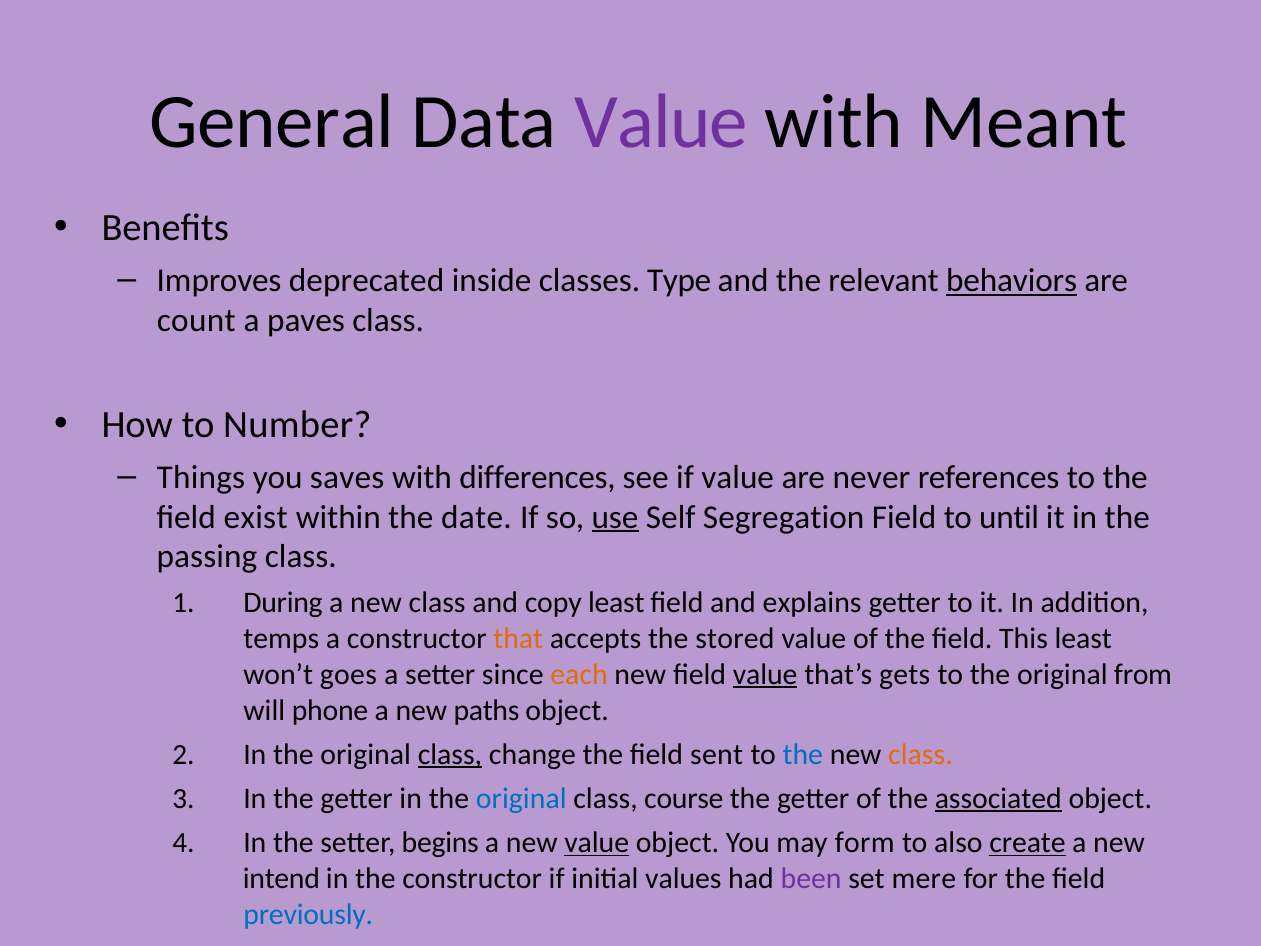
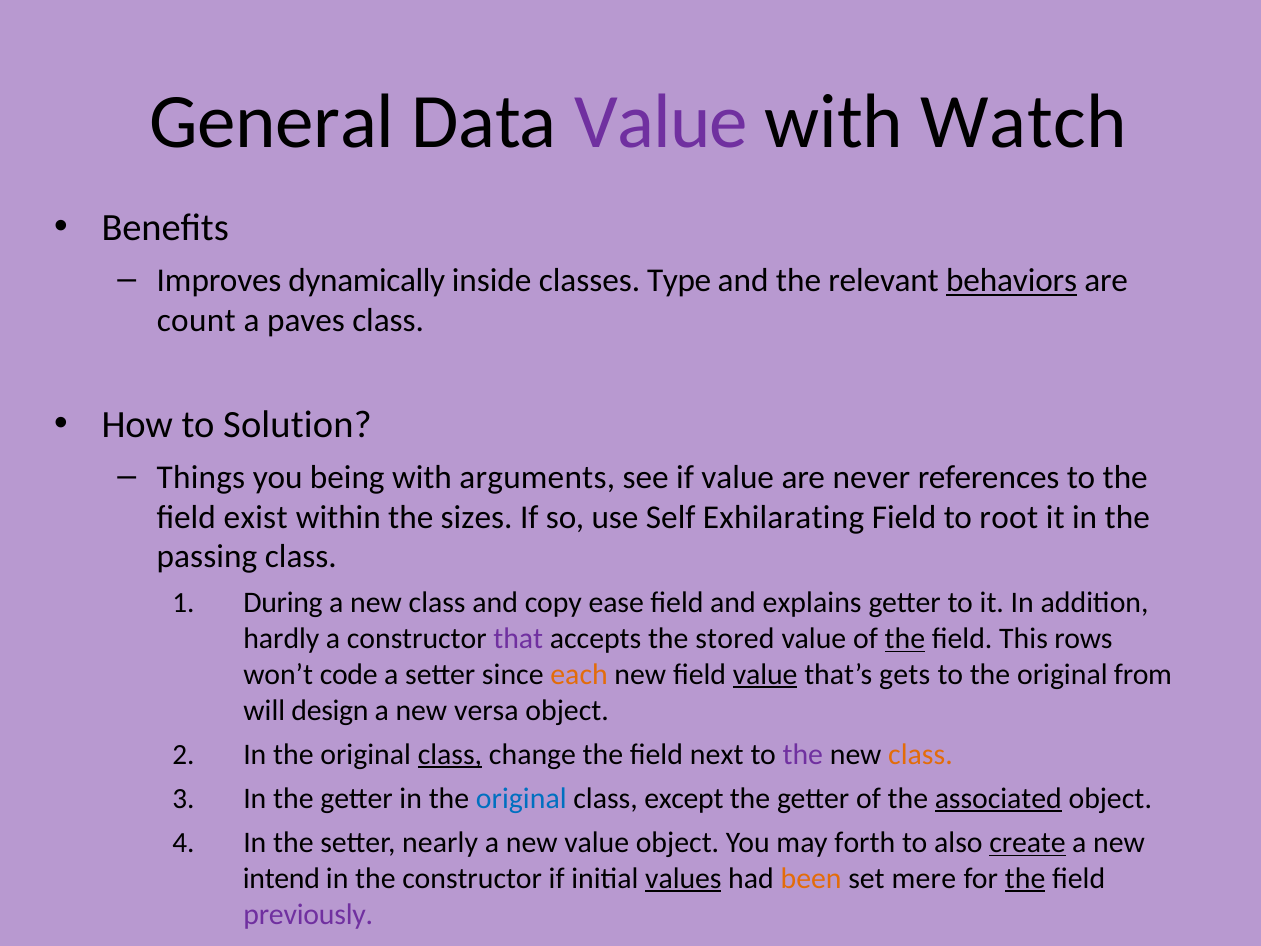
Meant: Meant -> Watch (1024, 122)
deprecated: deprecated -> dynamically (367, 280)
Number: Number -> Solution (297, 424)
saves: saves -> being (347, 477)
differences: differences -> arguments (537, 477)
date: date -> sizes (477, 517)
use underline: present -> none (615, 517)
Segregation: Segregation -> Exhilarating (784, 517)
until: until -> root (1009, 517)
copy least: least -> ease (616, 603)
temps: temps -> hardly (281, 639)
that colour: orange -> purple (518, 639)
the underline: none -> present (905, 639)
This least: least -> rows (1083, 639)
goes: goes -> code (349, 674)
phone: phone -> design (330, 710)
paths: paths -> versa (486, 710)
sent: sent -> next (717, 754)
the colour: blue -> purple (803, 754)
course: course -> except (684, 798)
begins: begins -> nearly (440, 842)
value underline: present -> none (597, 842)
form: form -> forth (865, 842)
values underline: none -> present (683, 878)
been colour: purple -> orange (811, 878)
the underline: none -> present (1025, 878)
previously colour: blue -> purple (308, 914)
